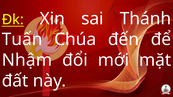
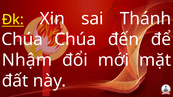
Tuấn: Tuấn -> Chúa (22, 39)
